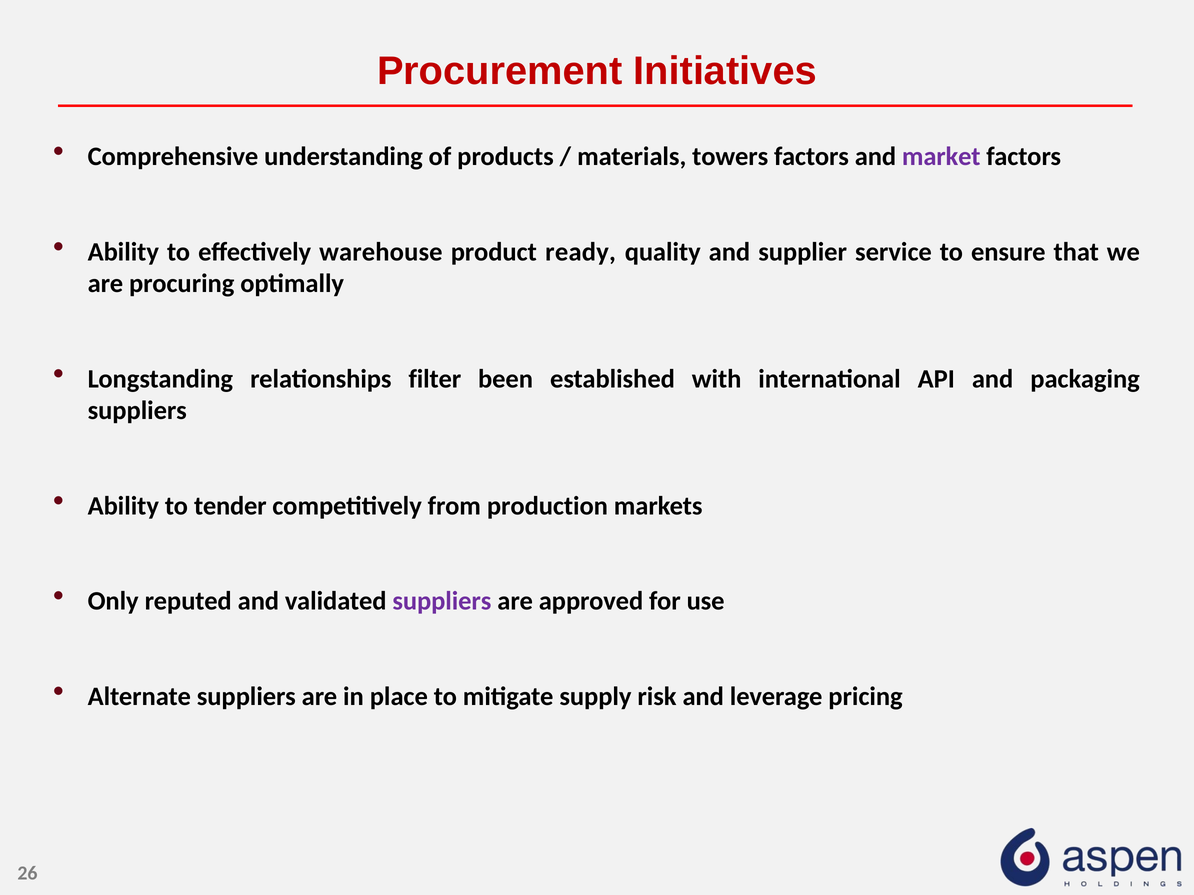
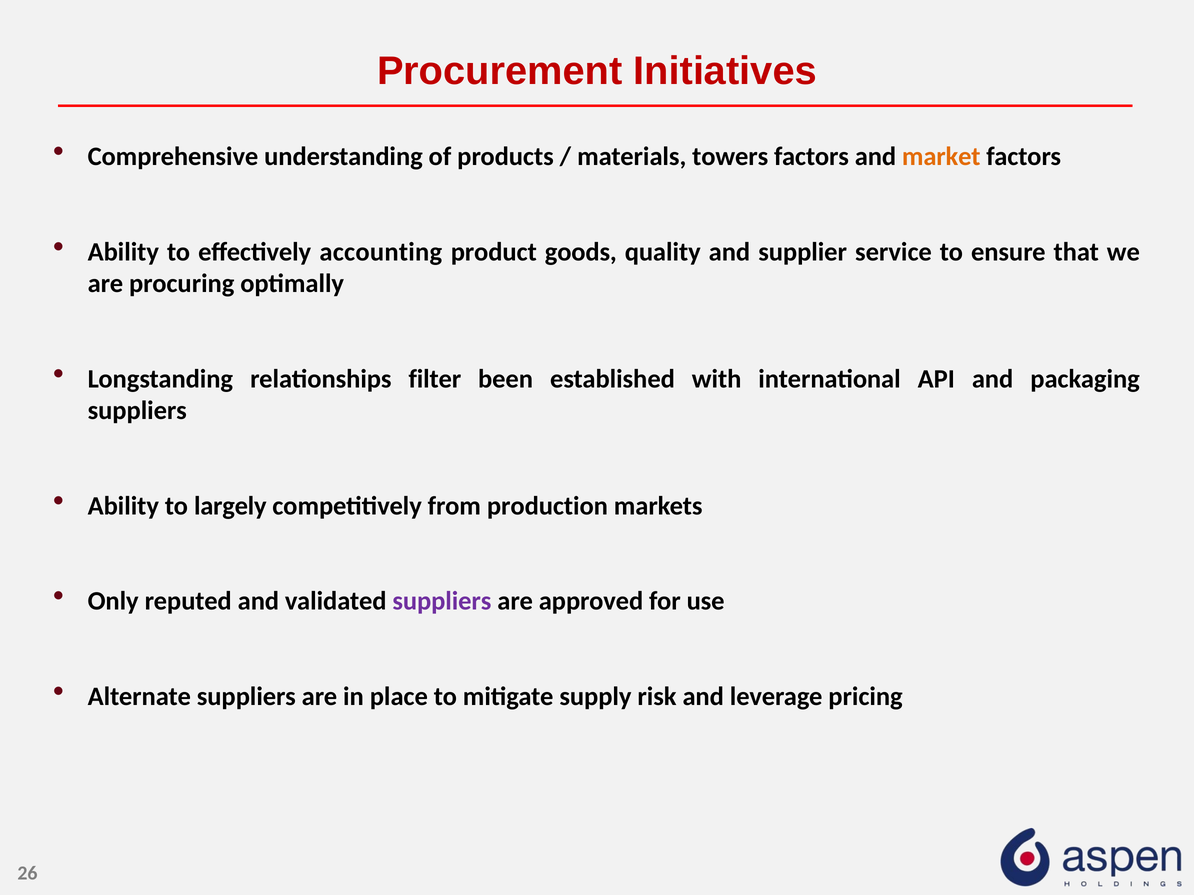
market colour: purple -> orange (941, 157)
warehouse: warehouse -> accounting (381, 252)
ready: ready -> goods (581, 252)
tender: tender -> largely (230, 506)
